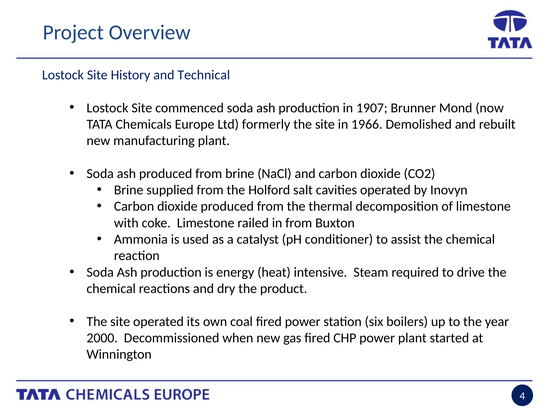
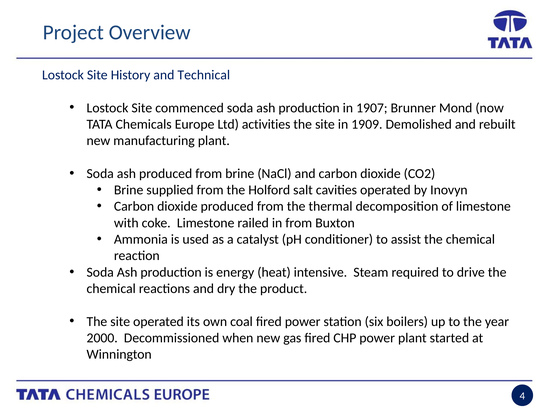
formerly: formerly -> activities (266, 124)
1966: 1966 -> 1909 (367, 124)
